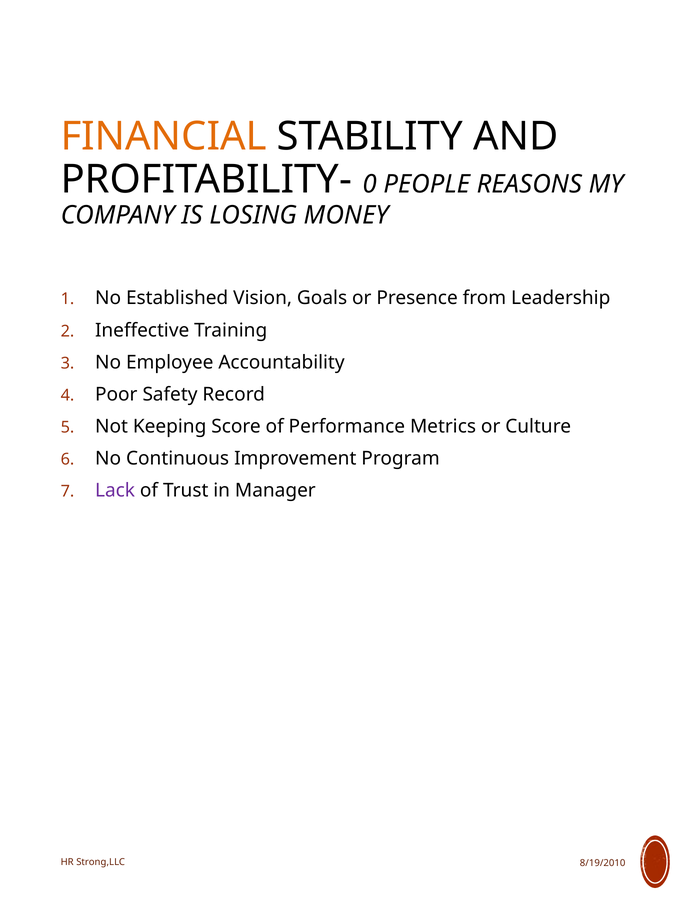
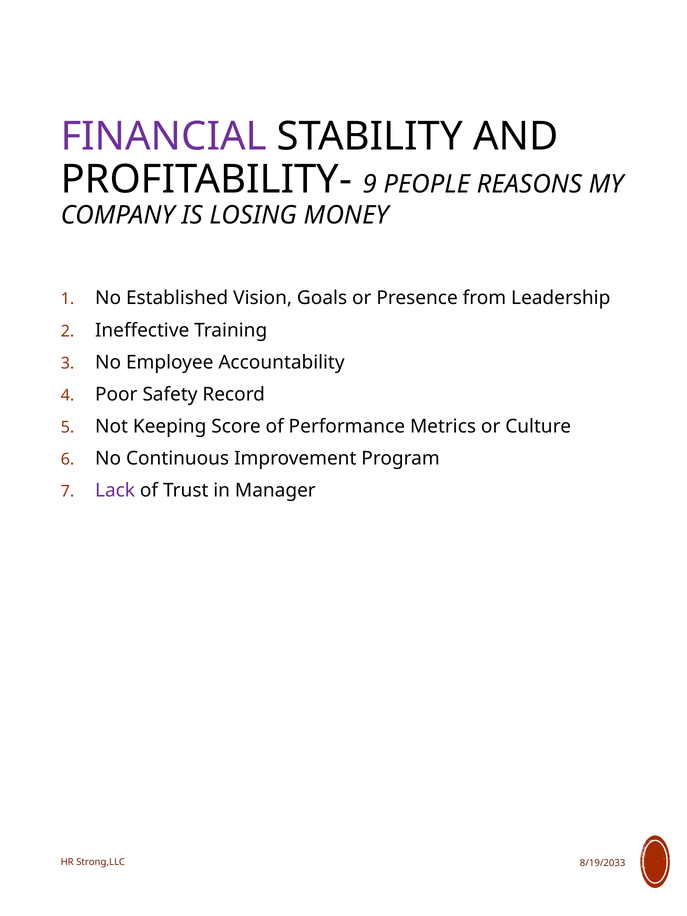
FINANCIAL colour: orange -> purple (164, 136)
0: 0 -> 9 (370, 184)
8/19/2010: 8/19/2010 -> 8/19/2033 (603, 863)
